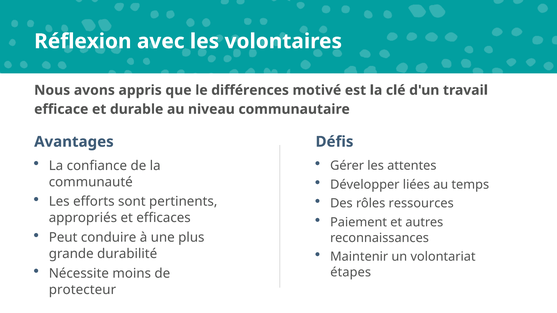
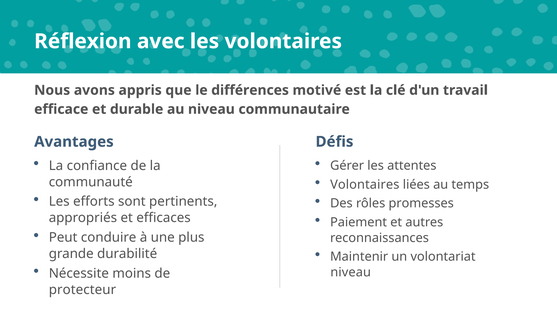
Développer: Développer -> Volontaires (365, 185)
ressources: ressources -> promesses (421, 204)
étapes: étapes -> niveau (351, 273)
